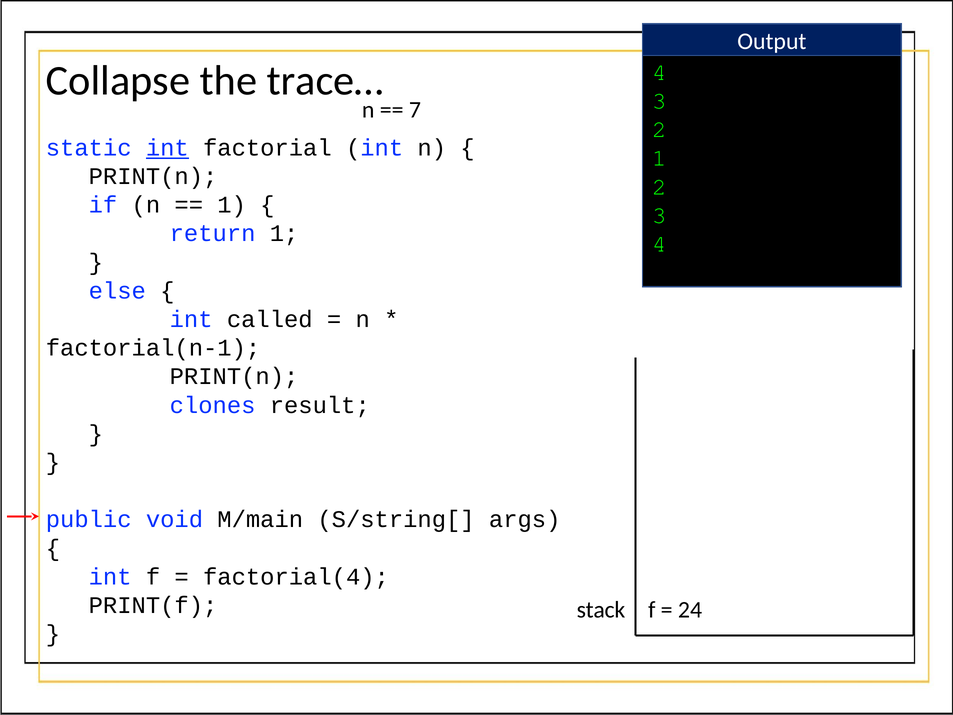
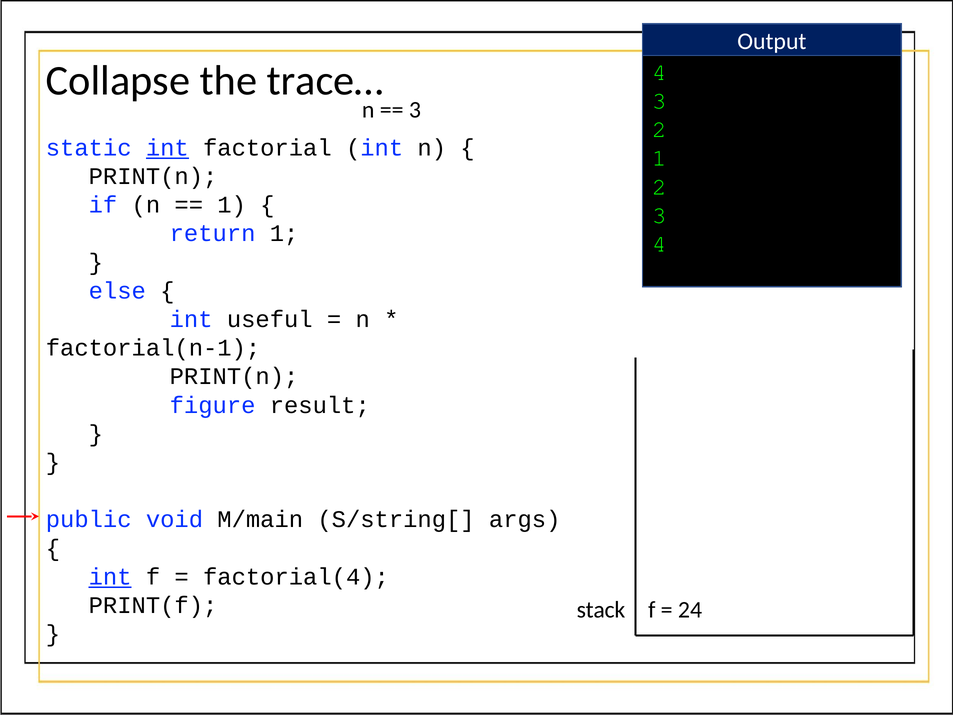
7: 7 -> 3 (415, 110)
called: called -> useful (270, 319)
clones: clones -> figure (213, 405)
int underline: none -> present (110, 577)
